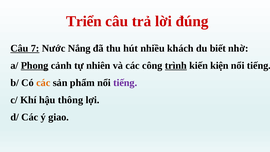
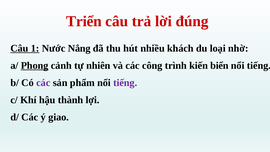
7: 7 -> 1 (35, 48)
biết: biết -> loại (218, 48)
trình underline: present -> none (176, 65)
kiện: kiện -> biển (219, 65)
các colour: orange -> purple (43, 83)
thông: thông -> thành (71, 100)
